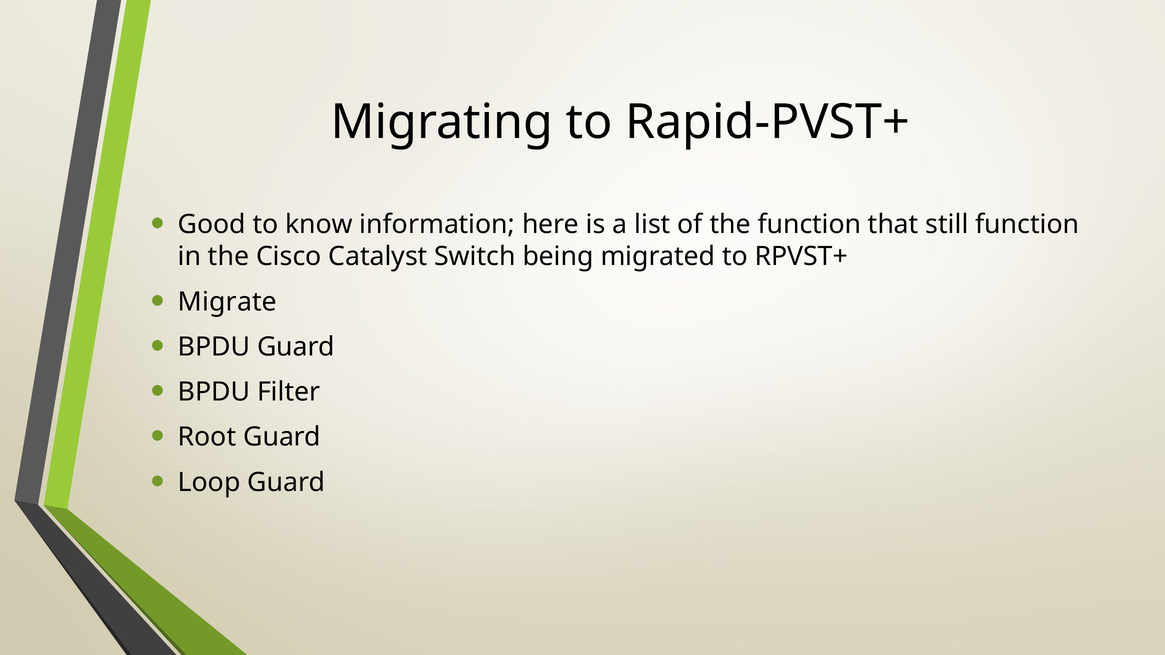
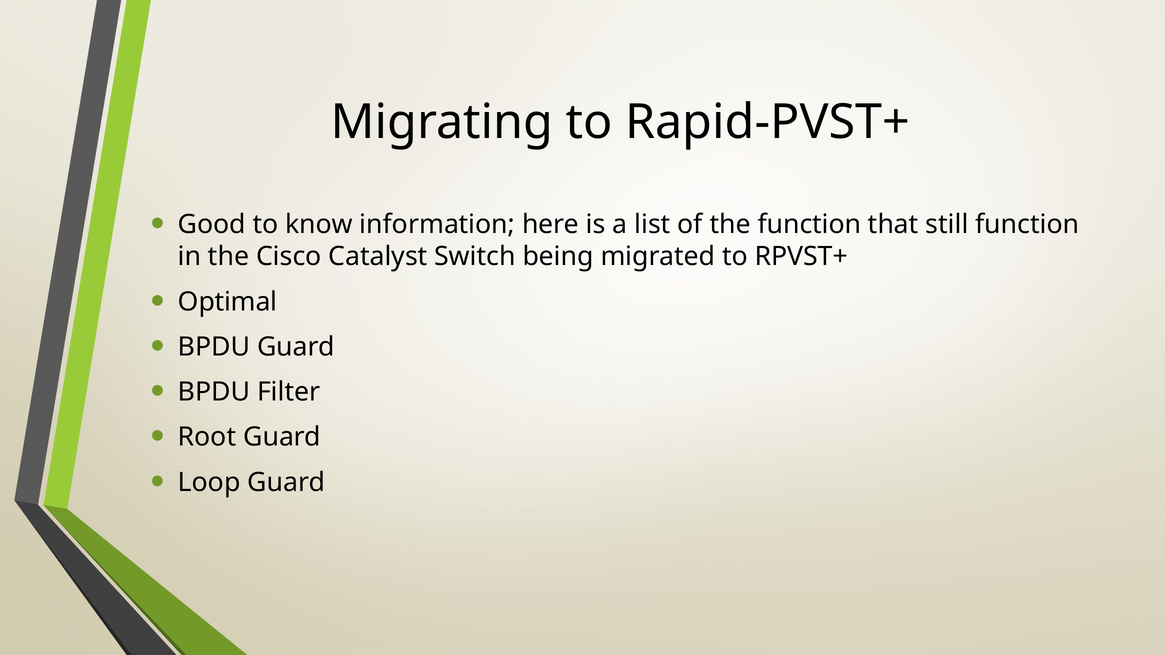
Migrate: Migrate -> Optimal (228, 302)
